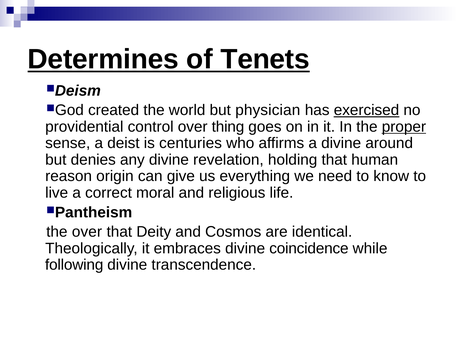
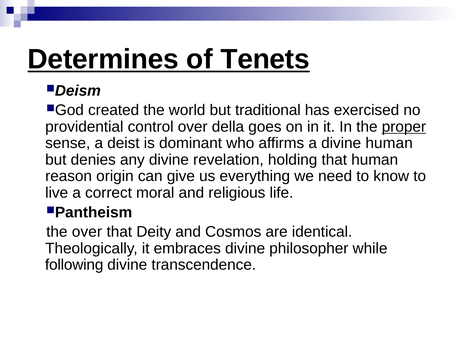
physician: physician -> traditional (268, 110)
exercised underline: present -> none (366, 110)
thing: thing -> della (228, 127)
centuries: centuries -> dominant (191, 143)
divine around: around -> human (389, 143)
coincidence: coincidence -> philosopher (309, 249)
